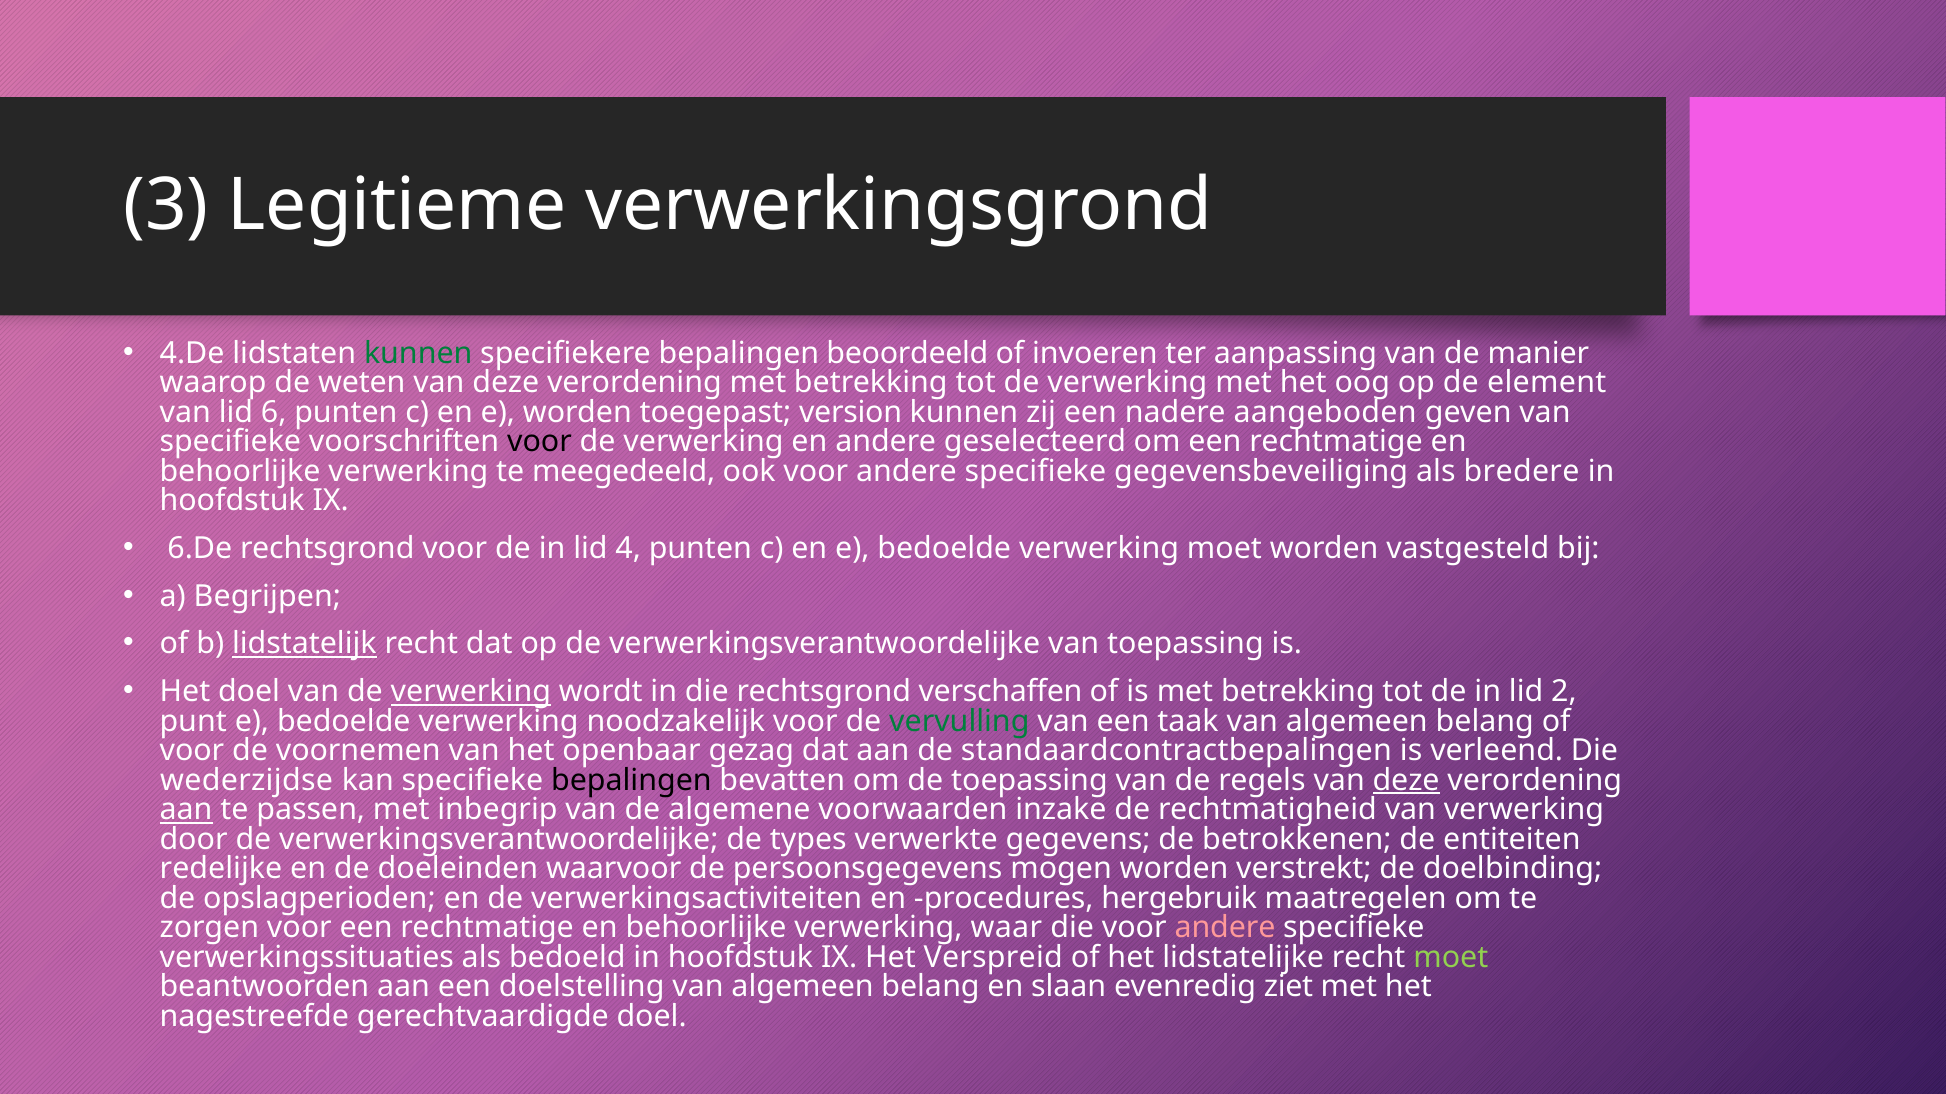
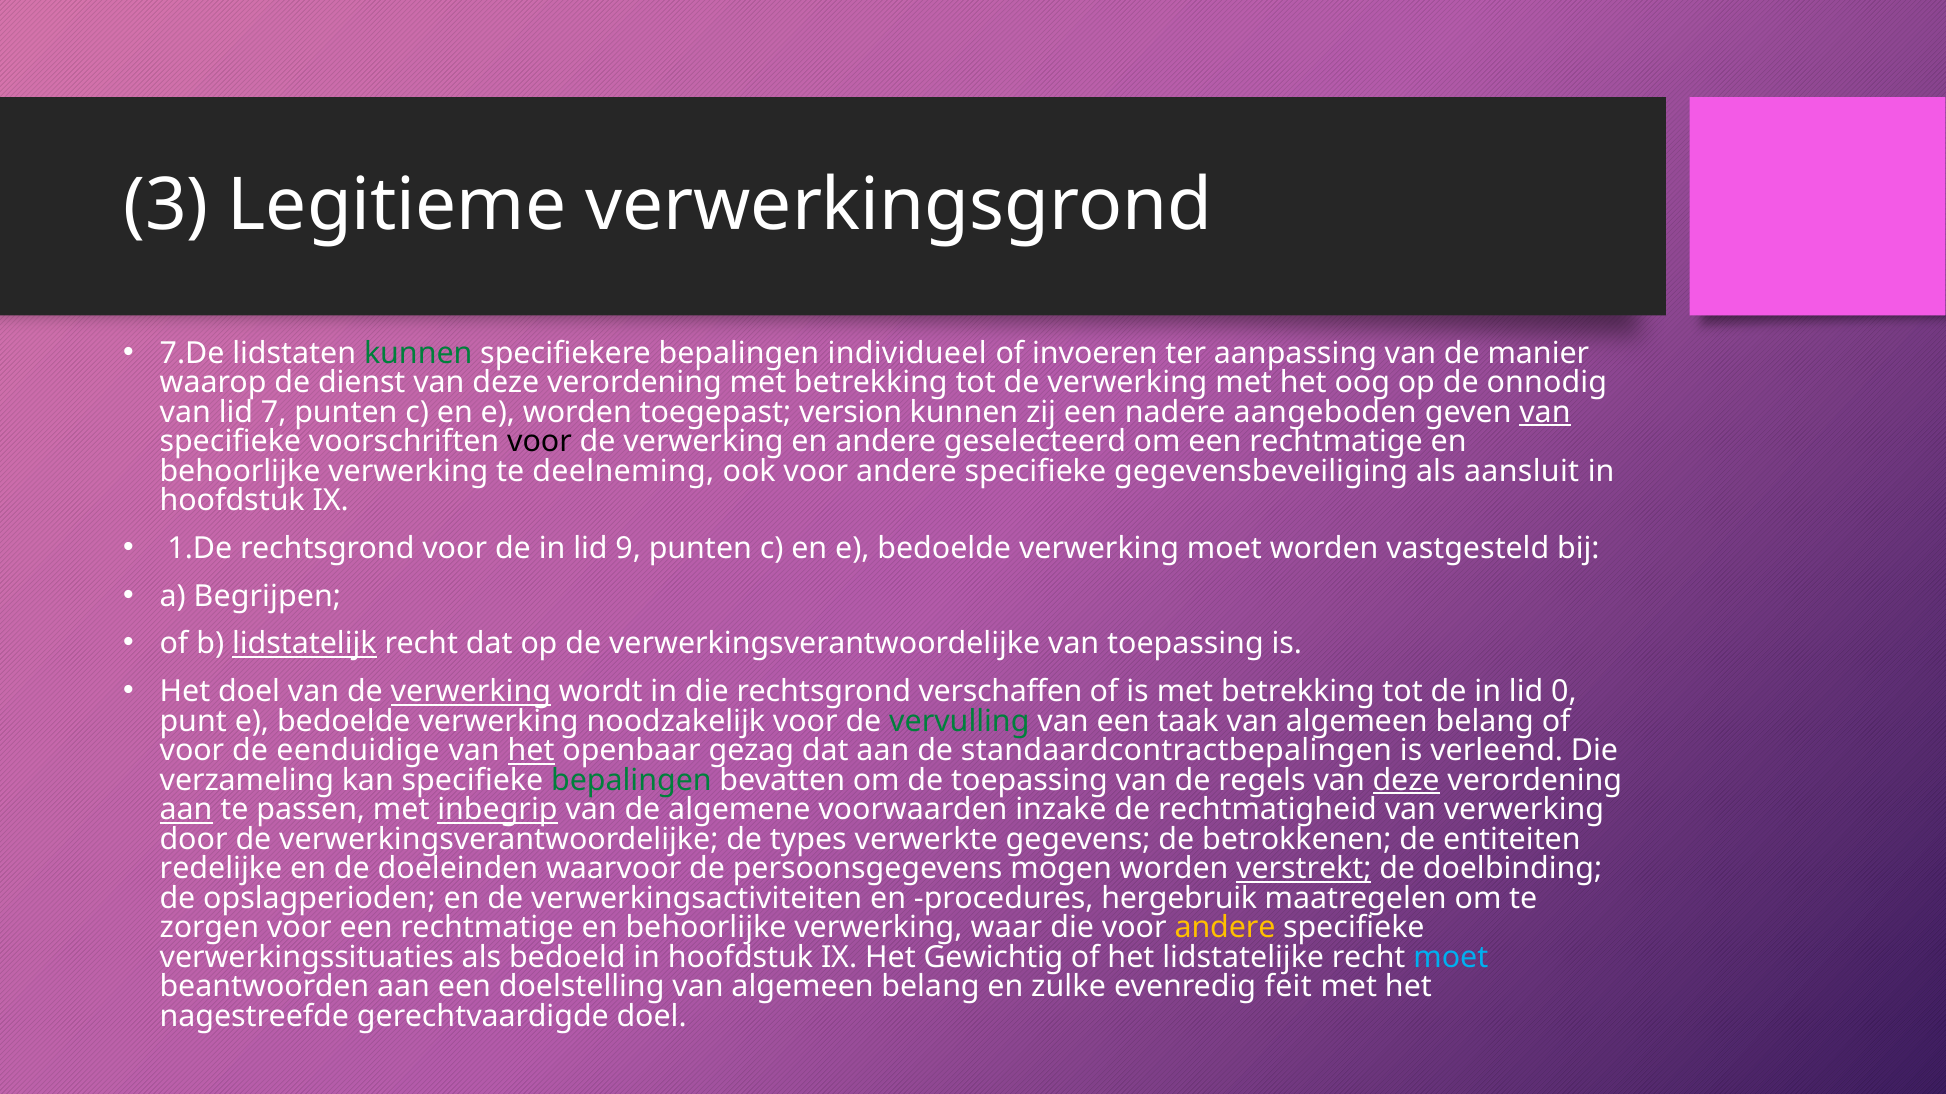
4.De: 4.De -> 7.De (192, 353)
beoordeeld: beoordeeld -> individueel (907, 353)
weten: weten -> dienst (362, 383)
element: element -> onnodig (1547, 383)
6: 6 -> 7 (274, 412)
van underline: none -> present (1545, 412)
meegedeeld: meegedeeld -> deelneming (623, 472)
bredere: bredere -> aansluit (1522, 472)
6.De: 6.De -> 1.De (200, 549)
4: 4 -> 9 (628, 549)
2: 2 -> 0 (1564, 692)
voornemen: voornemen -> eenduidige (358, 751)
het underline: none -> present (531, 751)
wederzijdse: wederzijdse -> verzameling (247, 781)
bepalingen colour: black -> green (631, 781)
inbegrip underline: none -> present (497, 810)
verstrekt underline: none -> present (1304, 869)
andere colour: pink -> yellow (1225, 928)
Verspreid: Verspreid -> Gewichtig (993, 958)
moet colour: light green -> light blue (1451, 958)
slaan: slaan -> zulke (1069, 987)
ziet: ziet -> feit (1288, 987)
